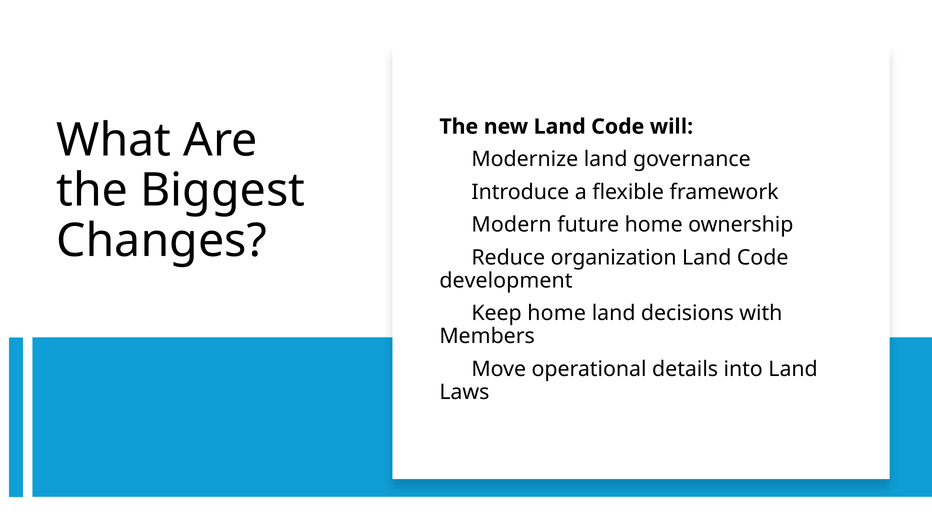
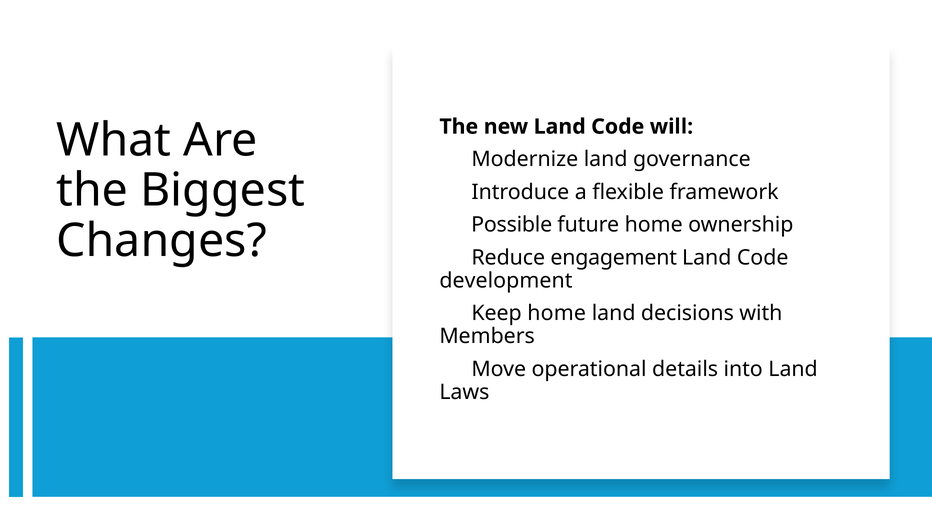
Modern: Modern -> Possible (512, 225)
organization: organization -> engagement (614, 258)
